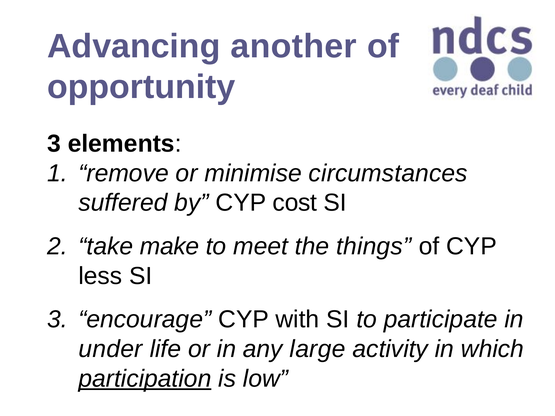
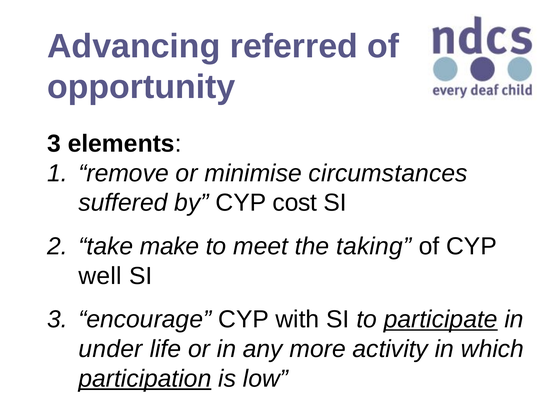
another: another -> referred (294, 46)
things: things -> taking (374, 246)
less: less -> well (100, 276)
participate underline: none -> present (441, 320)
large: large -> more (318, 349)
